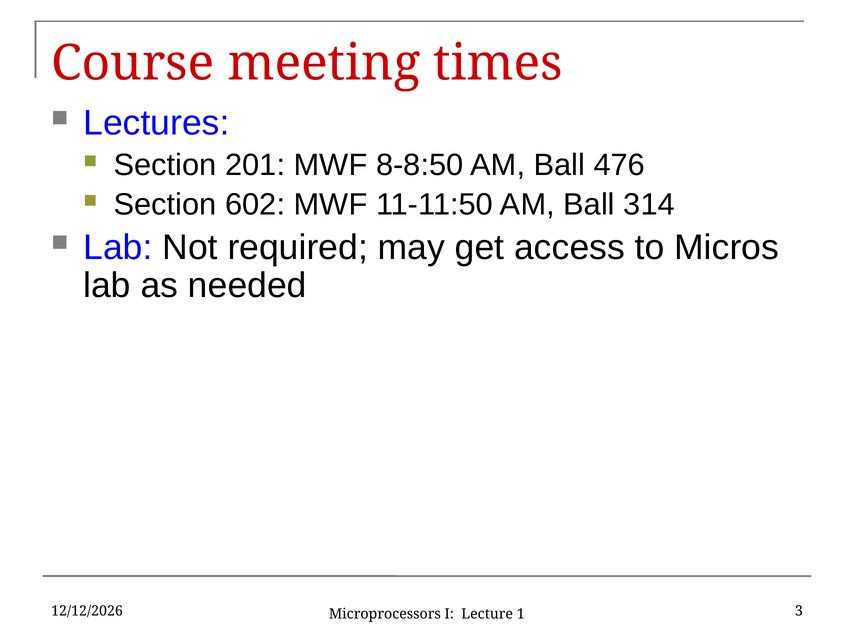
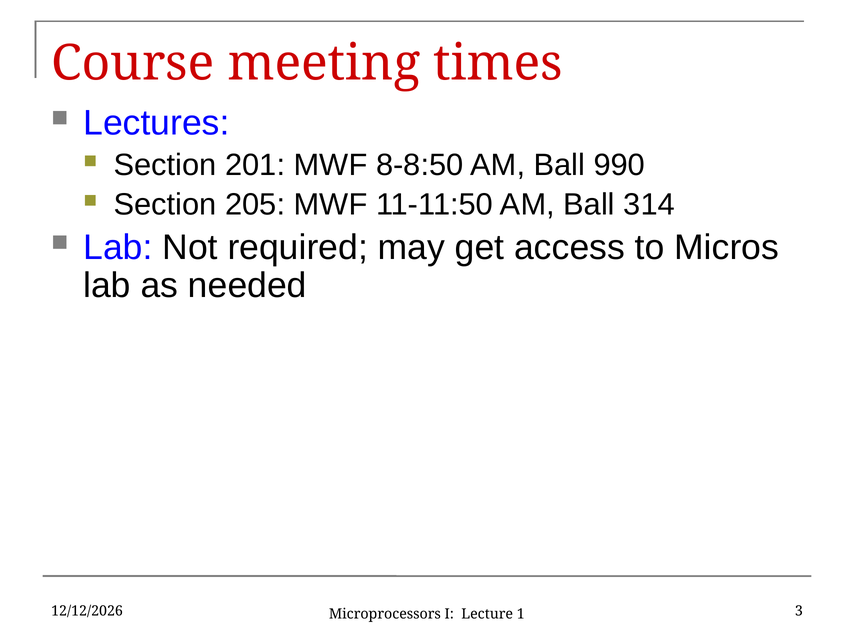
476: 476 -> 990 (619, 165)
602: 602 -> 205 (255, 205)
